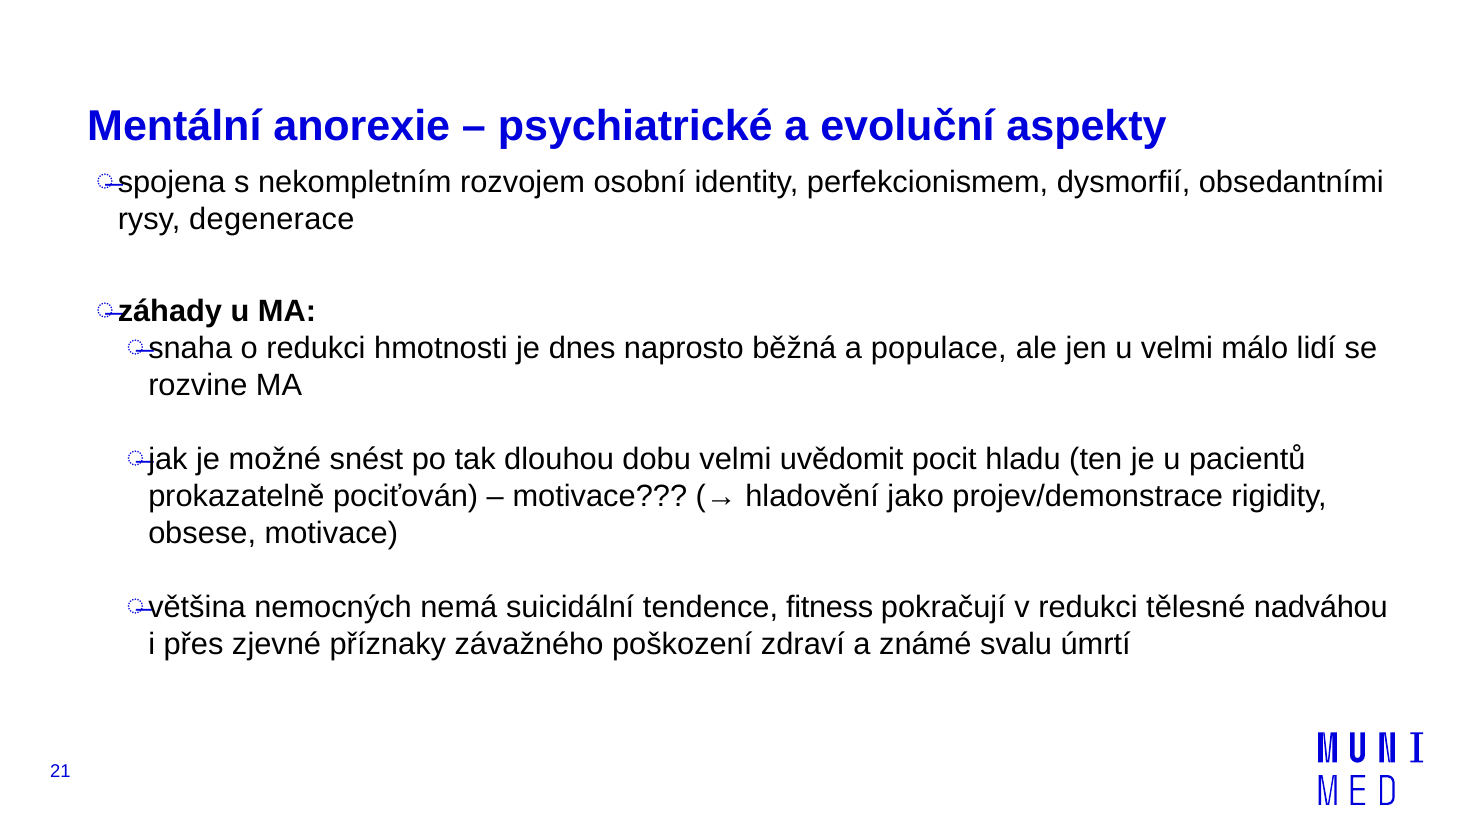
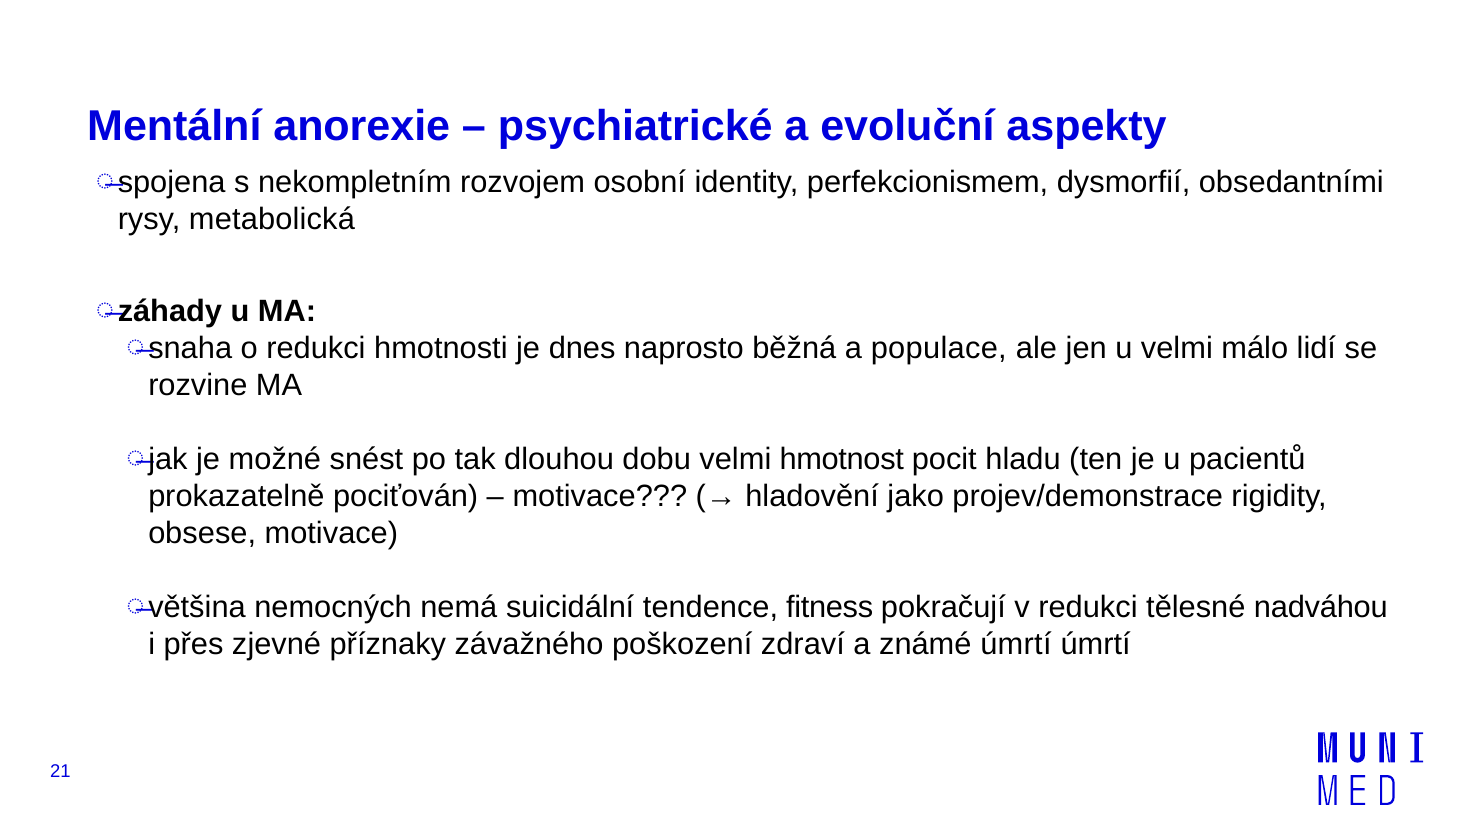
degenerace: degenerace -> metabolická (272, 219)
uvědomit: uvědomit -> hmotnost (842, 459)
známé svalu: svalu -> úmrtí (1016, 644)
